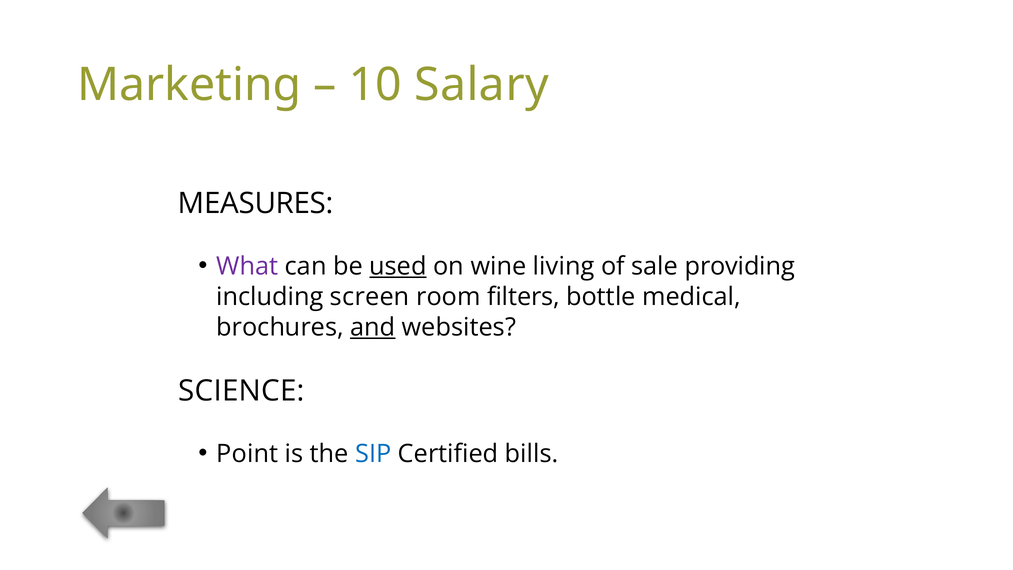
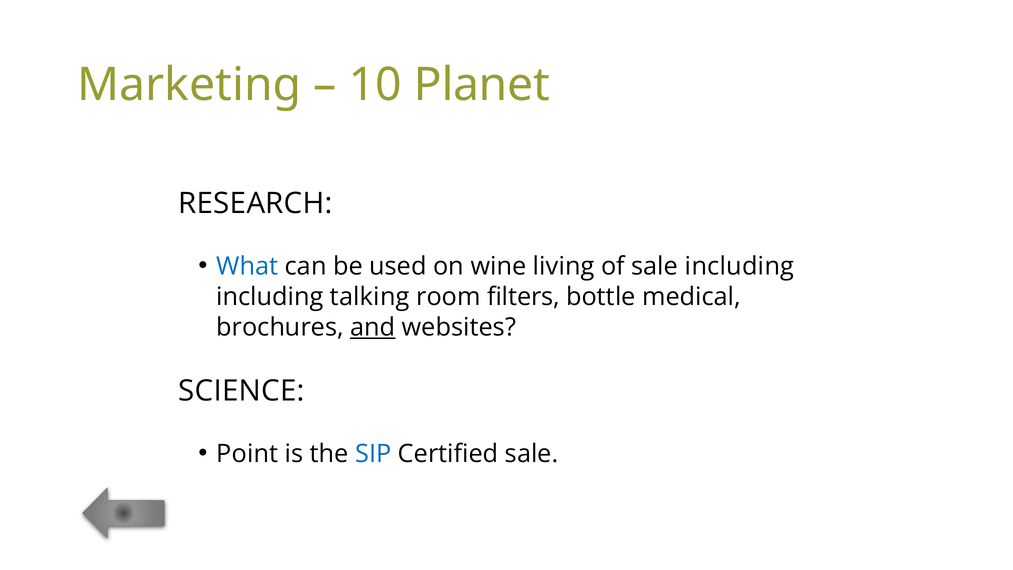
Salary: Salary -> Planet (482, 85)
MEASURES: MEASURES -> RESEARCH (255, 203)
What colour: purple -> blue (247, 266)
used underline: present -> none (398, 266)
sale providing: providing -> including (740, 266)
screen: screen -> talking (370, 297)
Certified bills: bills -> sale (532, 454)
